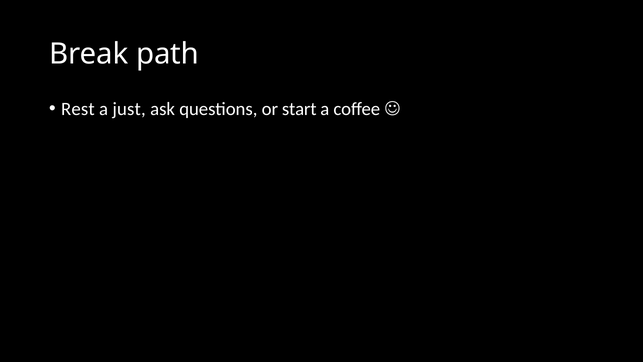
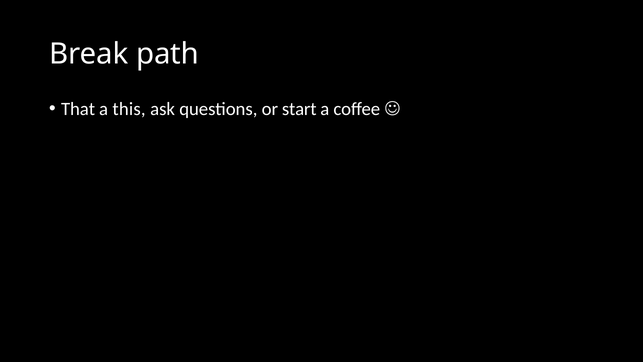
Rest: Rest -> That (78, 109)
just: just -> this (129, 109)
